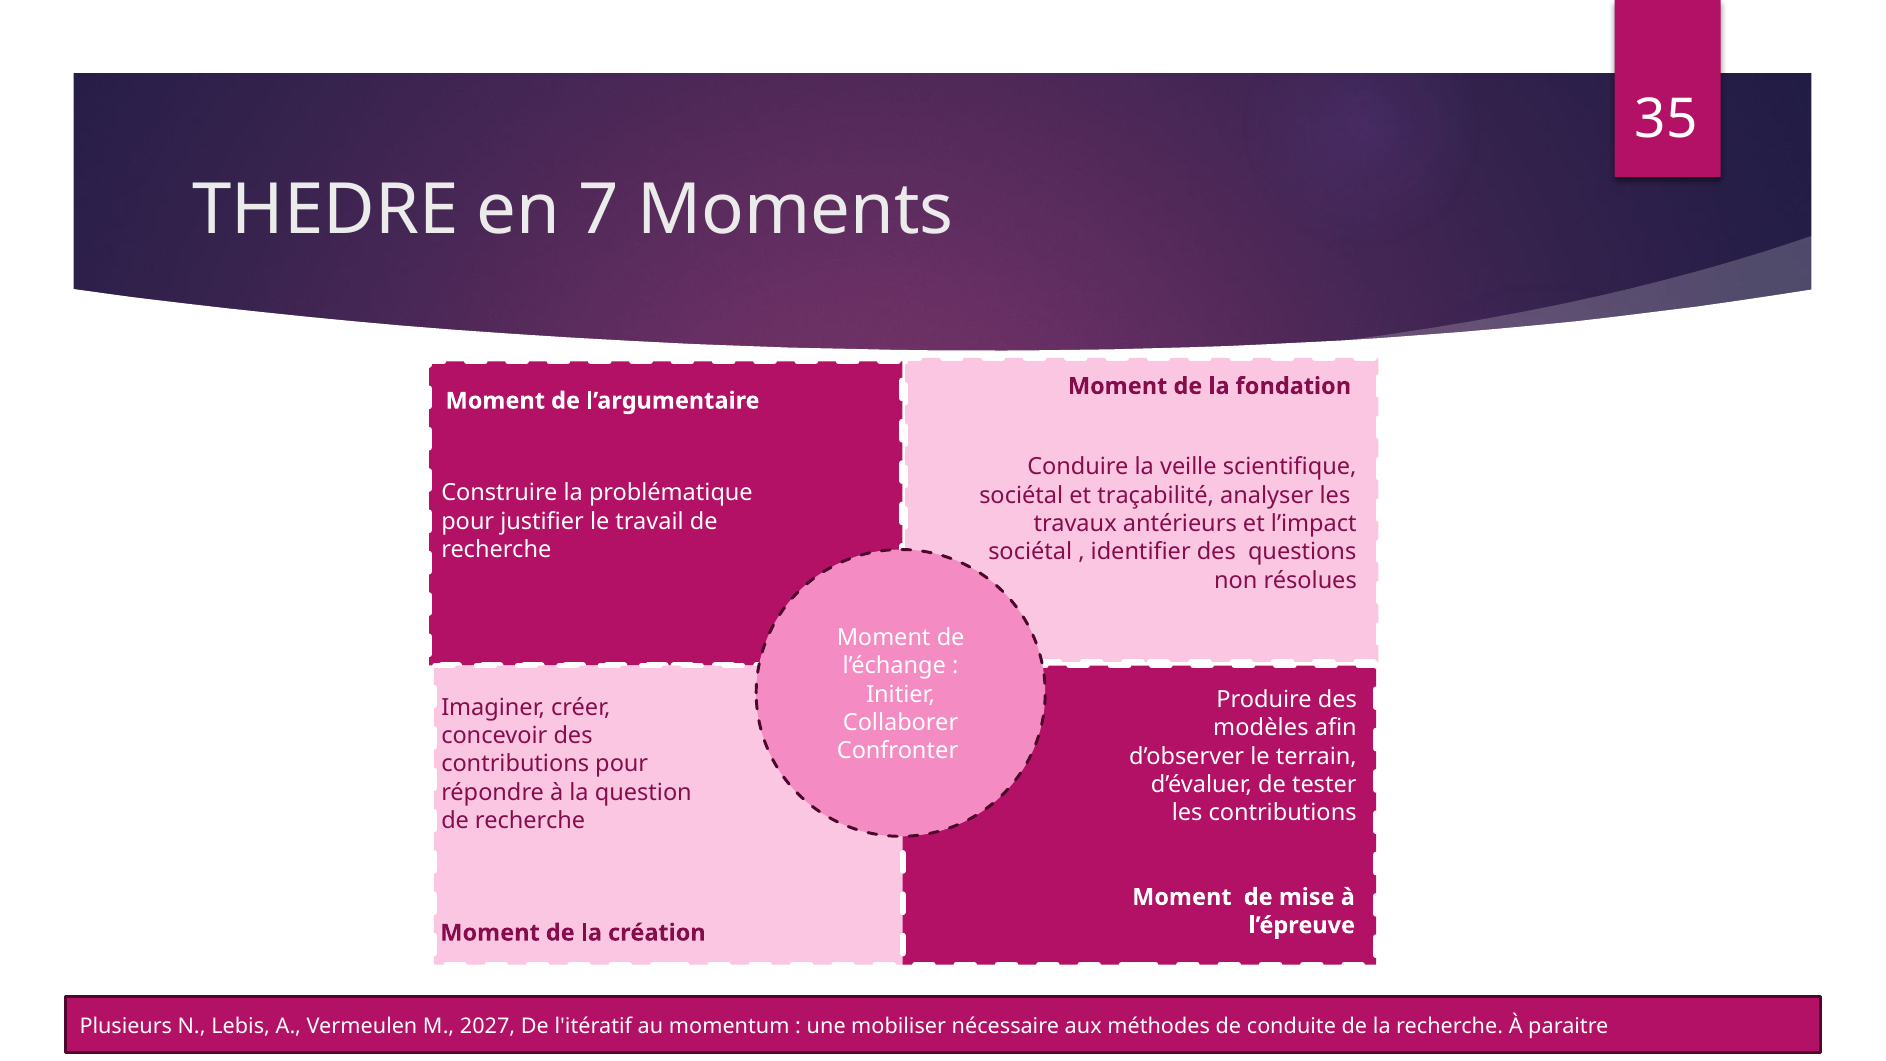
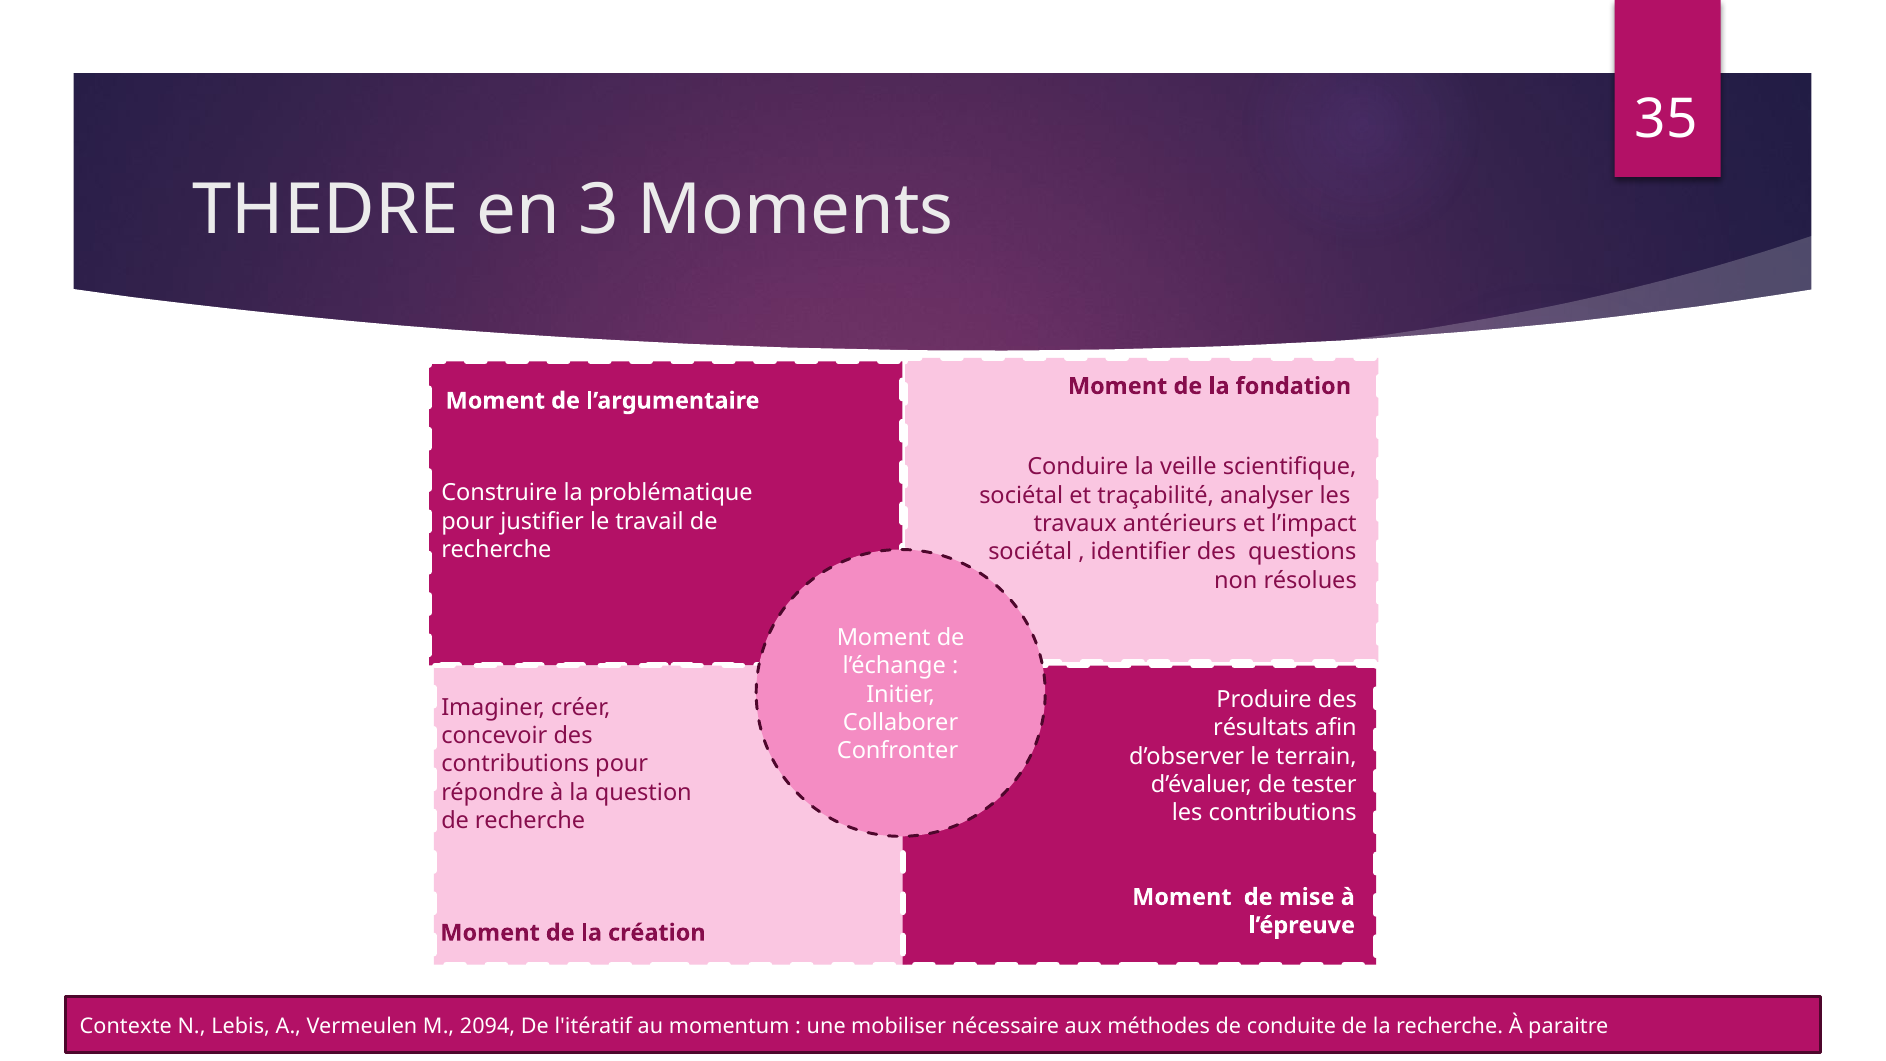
7: 7 -> 3 (599, 210)
modèles: modèles -> résultats (1261, 728)
Plusieurs: Plusieurs -> Contexte (126, 1026)
2027: 2027 -> 2094 (488, 1026)
